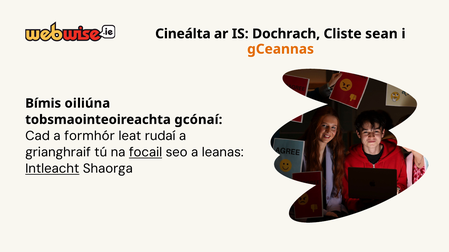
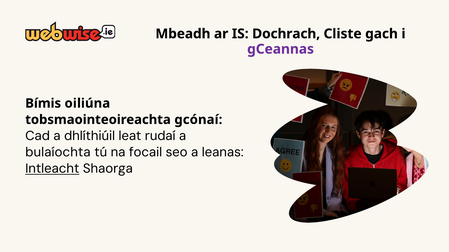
Cineálta: Cineálta -> Mbeadh (183, 34)
sean: sean -> gach (382, 34)
gCeannas colour: orange -> purple (281, 49)
formhór: formhór -> dhlíthiúil (90, 136)
grianghraif: grianghraif -> bulaíochta (58, 153)
focail underline: present -> none (146, 153)
